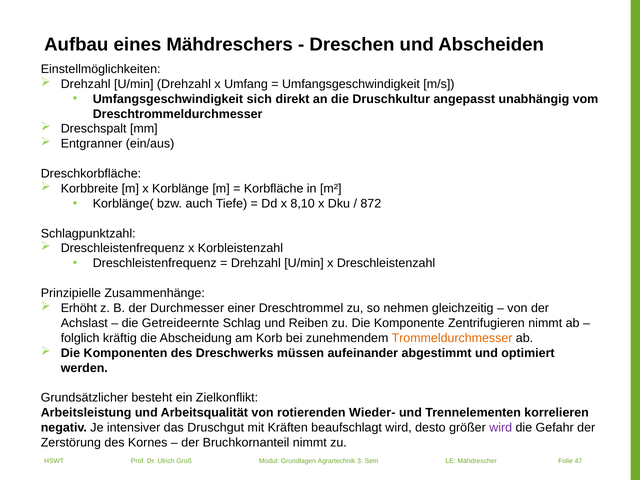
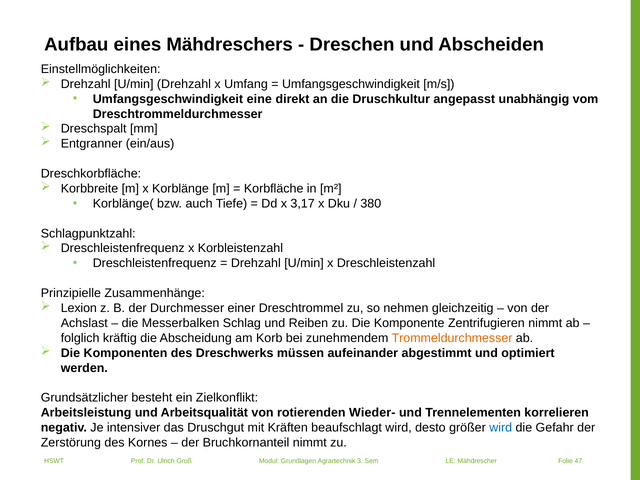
sich: sich -> eine (259, 99)
8,10: 8,10 -> 3,17 (303, 204)
872: 872 -> 380 (371, 204)
Erhöht: Erhöht -> Lexion (79, 308)
Getreideernte: Getreideernte -> Messerbalken (181, 323)
wird colour: purple -> blue (501, 428)
